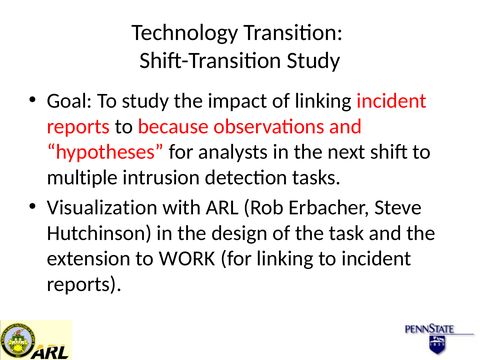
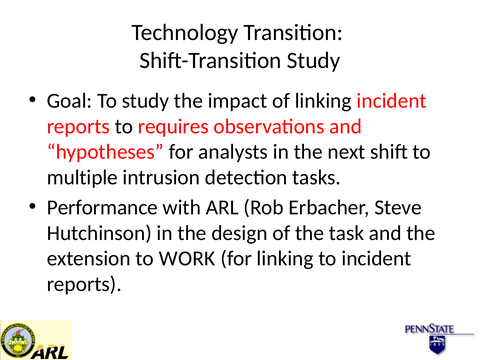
because: because -> requires (173, 126)
Visualization: Visualization -> Performance (102, 207)
